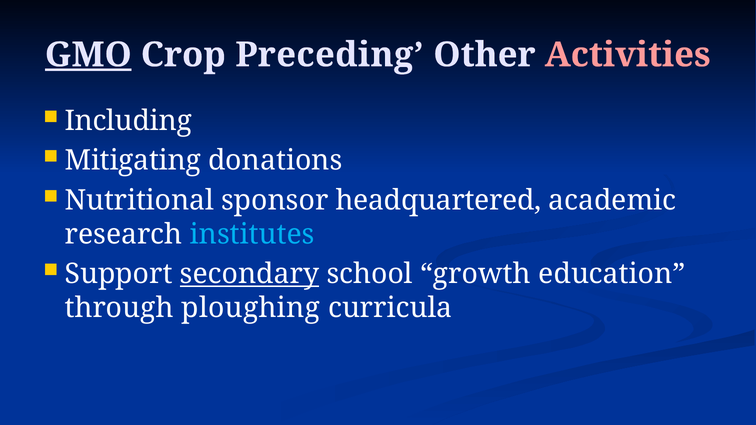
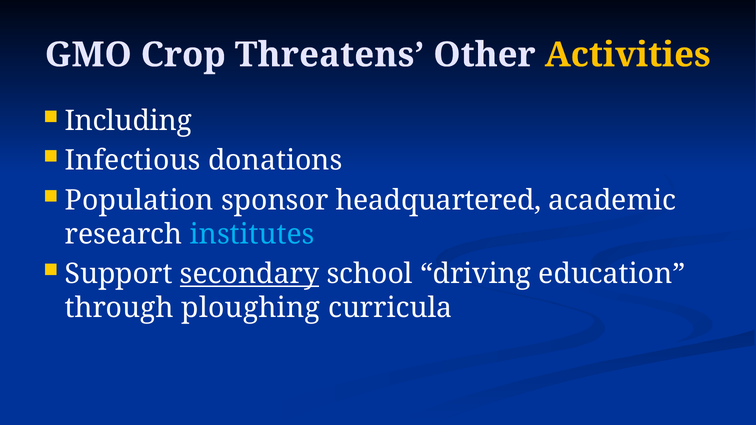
GMO underline: present -> none (88, 55)
Preceding: Preceding -> Threatens (329, 55)
Activities colour: pink -> yellow (628, 55)
Mitigating: Mitigating -> Infectious (133, 161)
Nutritional: Nutritional -> Population (139, 200)
growth: growth -> driving (476, 274)
